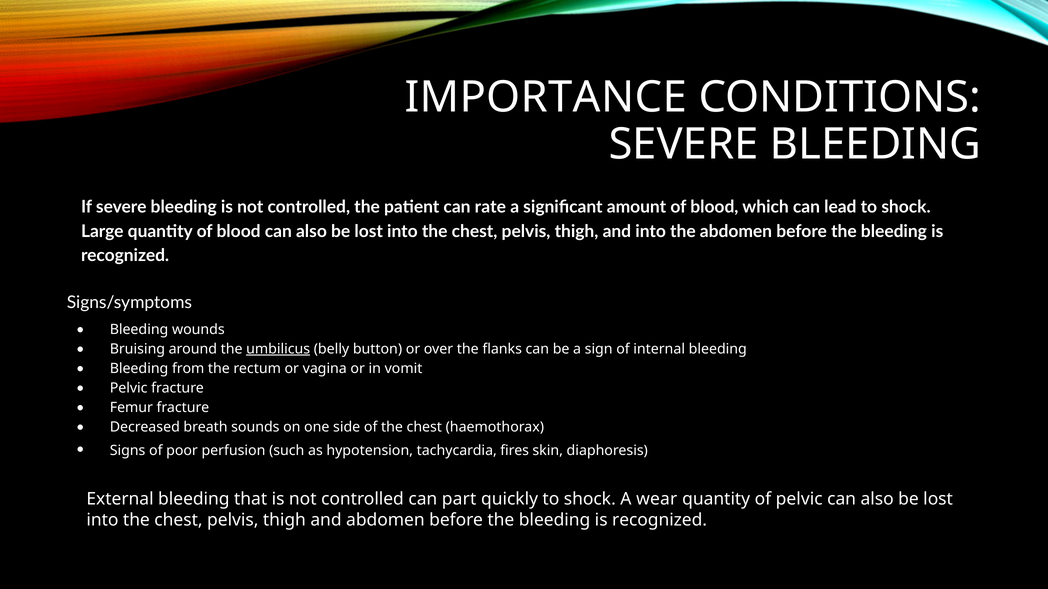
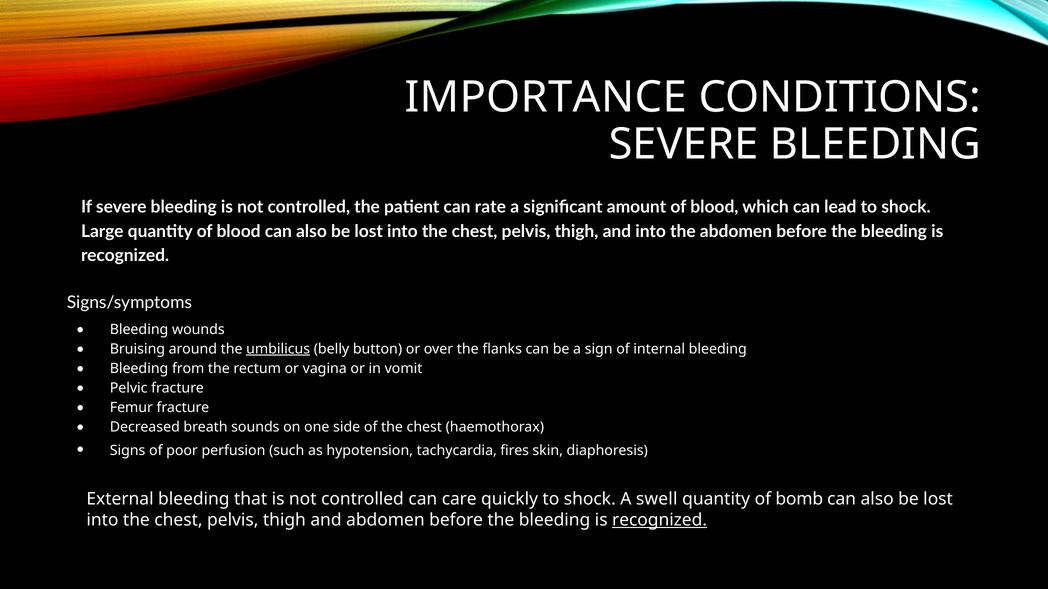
part: part -> care (459, 499)
wear: wear -> swell (657, 499)
of pelvic: pelvic -> bomb (799, 499)
recognized underline: none -> present (660, 520)
